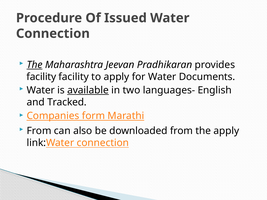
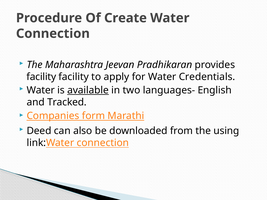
Issued: Issued -> Create (125, 18)
The underline: present -> none (35, 65)
Documents: Documents -> Credentials (207, 77)
From: From -> Deed (39, 131)
the apply: apply -> using (226, 131)
